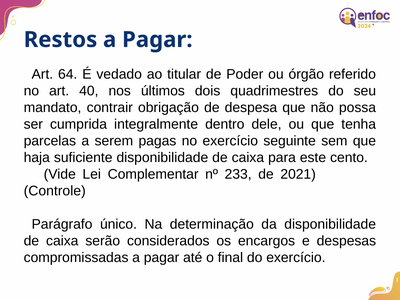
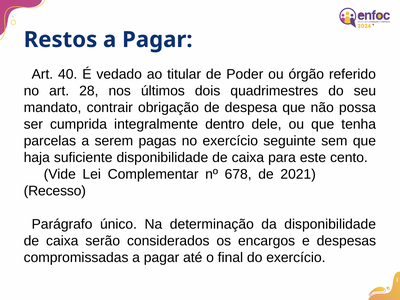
64: 64 -> 40 (68, 74)
40: 40 -> 28 (89, 91)
233: 233 -> 678 (238, 174)
Controle: Controle -> Recesso (55, 191)
